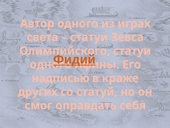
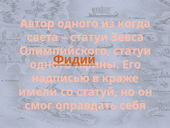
играх: играх -> когда (134, 24)
других: других -> имели (38, 92)
